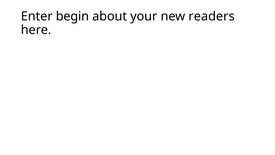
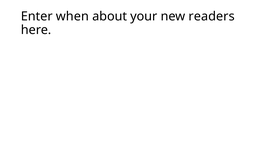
begin: begin -> when (72, 16)
